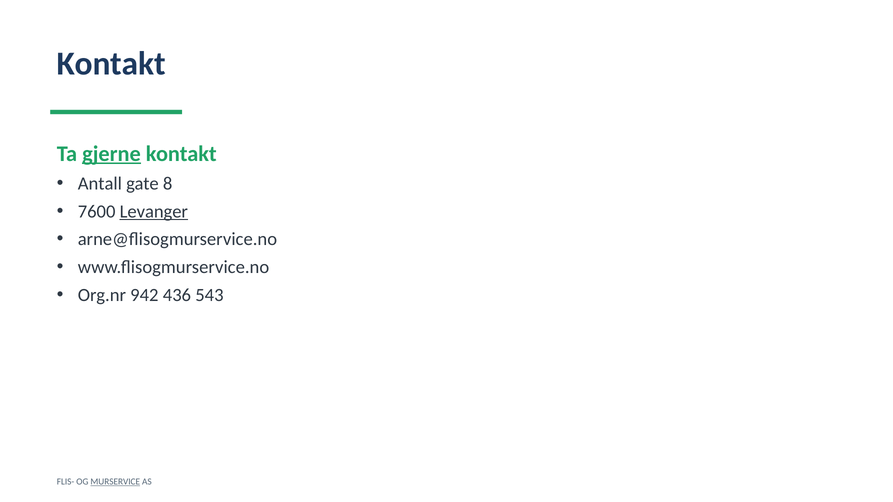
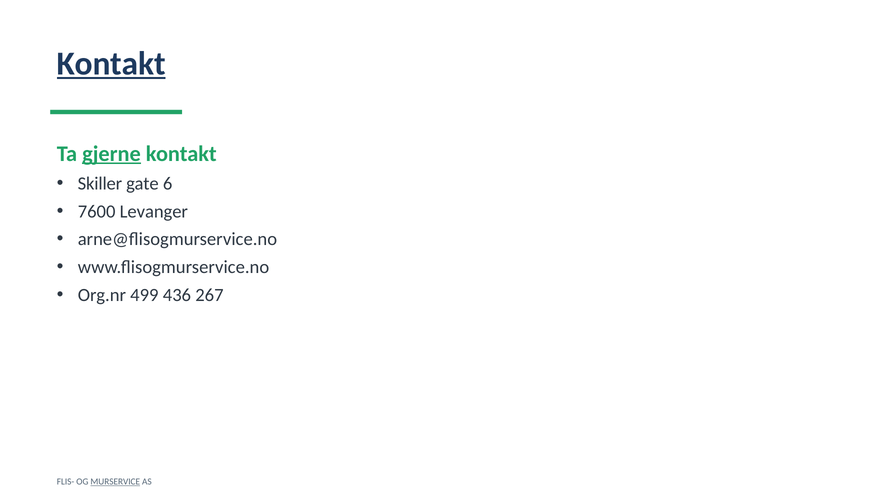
Kontakt underline: none -> present (111, 64)
Antall: Antall -> Skiller (100, 184)
8: 8 -> 6 (168, 184)
Levanger underline: present -> none (154, 212)
942: 942 -> 499 (144, 295)
543: 543 -> 267 (209, 295)
